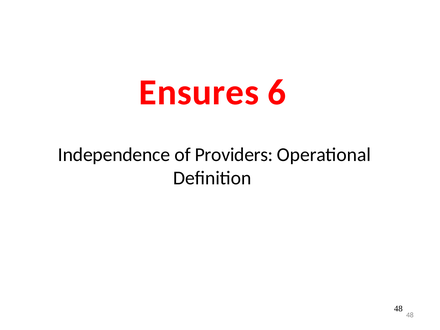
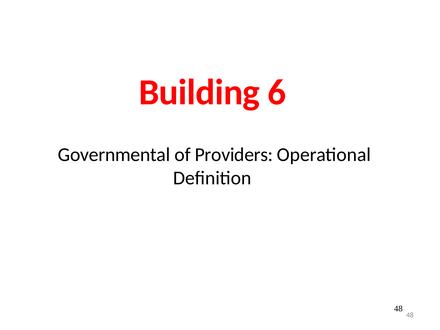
Ensures: Ensures -> Building (199, 92)
Independence: Independence -> Governmental (114, 155)
